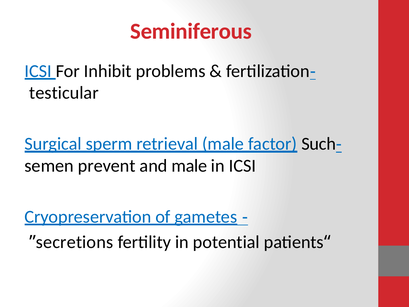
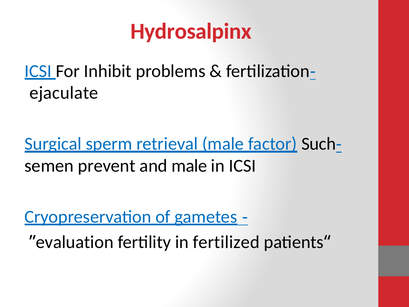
Seminiferous: Seminiferous -> Hydrosalpinx (191, 31)
testicular: testicular -> ejaculate (64, 93)
secretions: secretions -> evaluation (75, 242)
potential: potential -> fertilized (226, 242)
